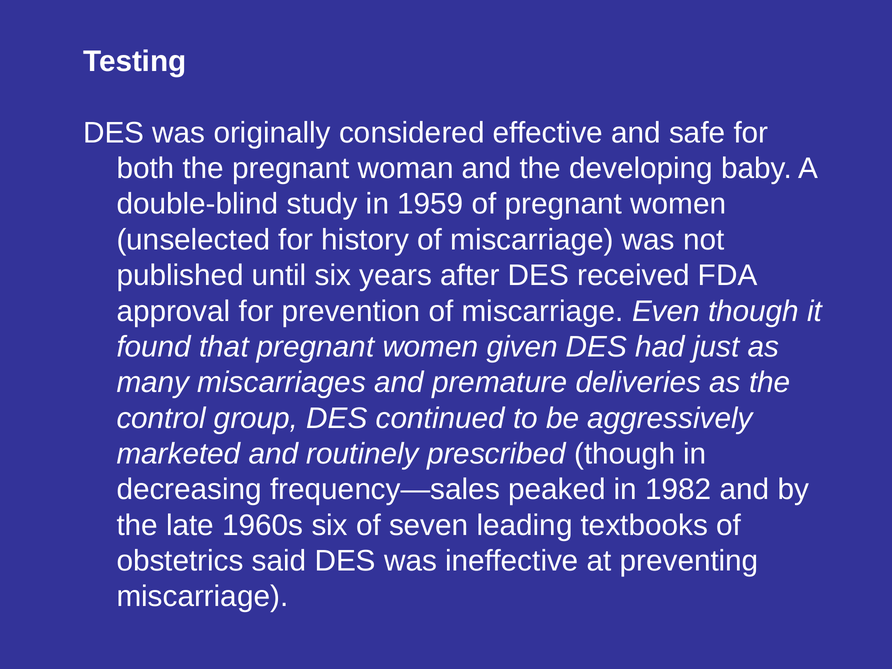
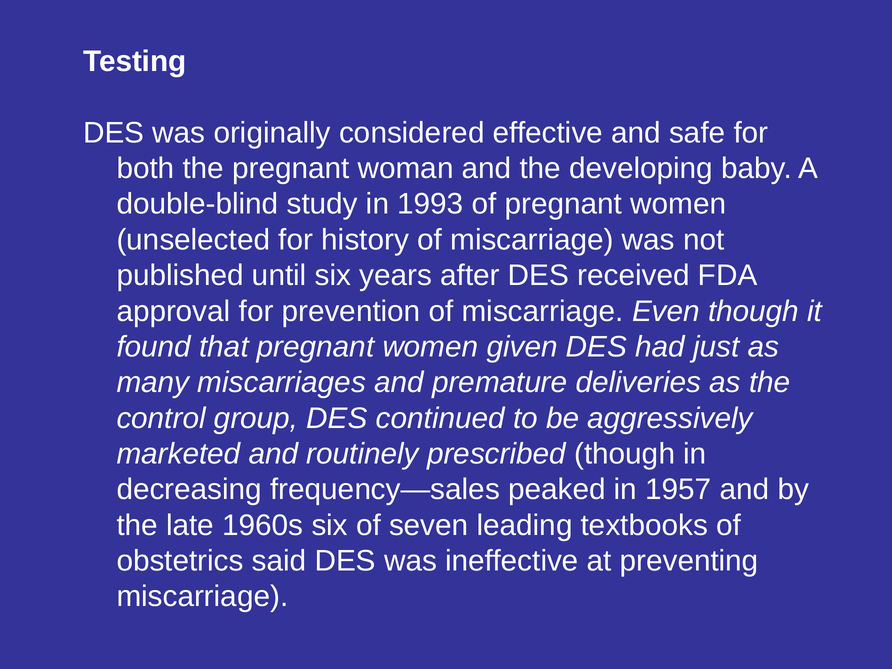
1959: 1959 -> 1993 (430, 204)
1982: 1982 -> 1957 (678, 490)
